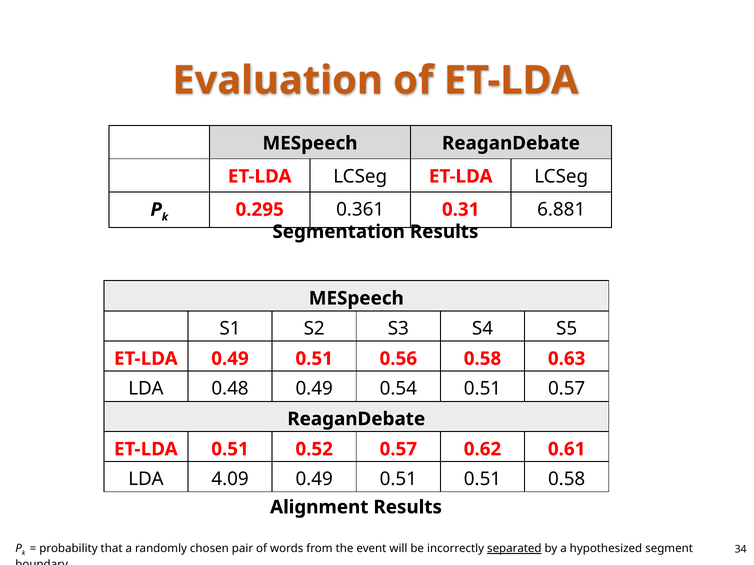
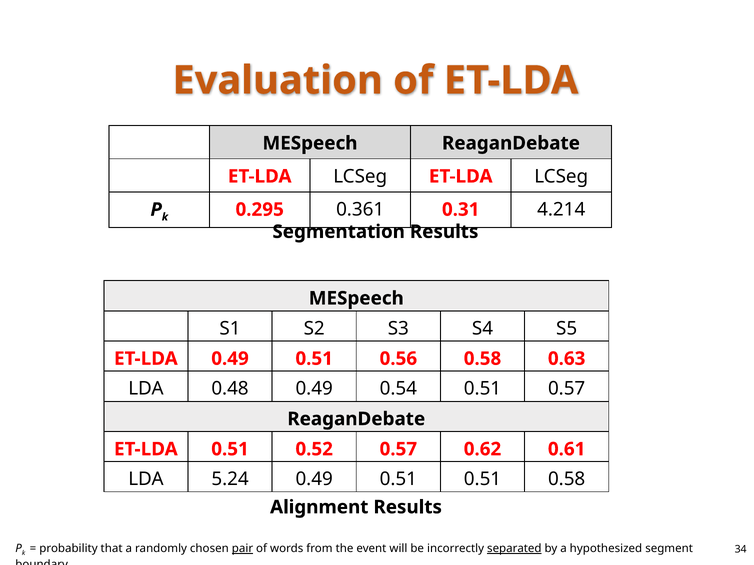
6.881: 6.881 -> 4.214 (561, 210)
4.09: 4.09 -> 5.24 (230, 480)
pair underline: none -> present (243, 549)
